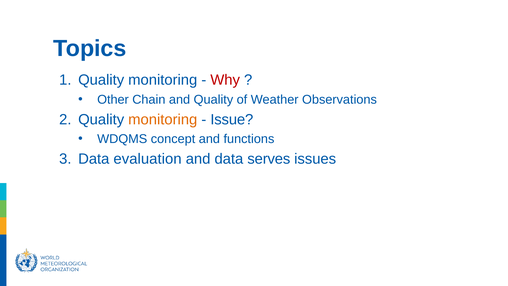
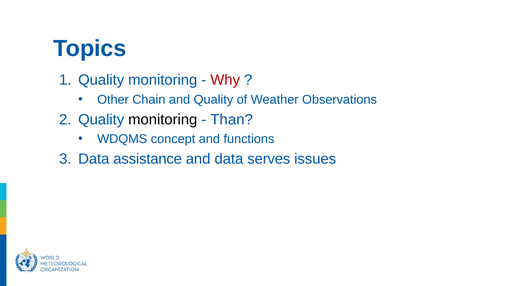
monitoring colour: orange -> black (163, 119)
Issue: Issue -> Than (232, 119)
evaluation: evaluation -> assistance (148, 159)
